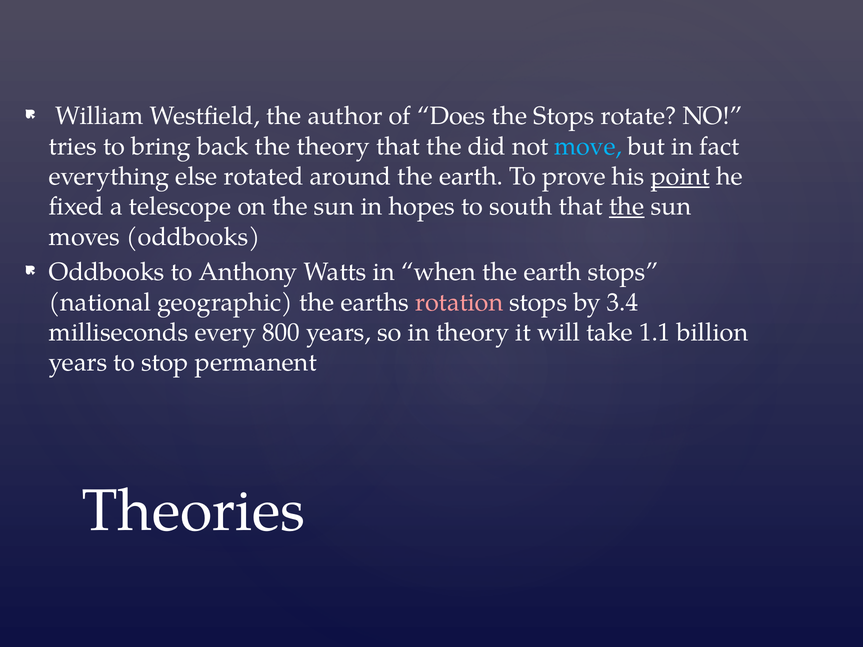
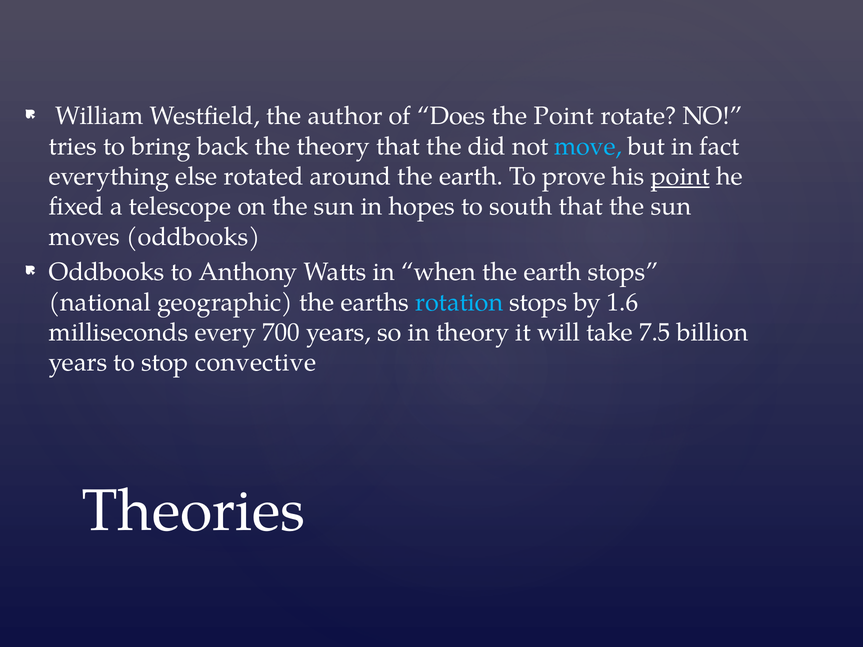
the Stops: Stops -> Point (564, 116)
the underline: present -> none (627, 207)
rotation colour: pink -> light blue (459, 302)
3.4: 3.4 -> 1.6 (623, 302)
800: 800 -> 700 (281, 333)
1.1: 1.1 -> 7.5 (655, 333)
permanent: permanent -> convective (256, 363)
